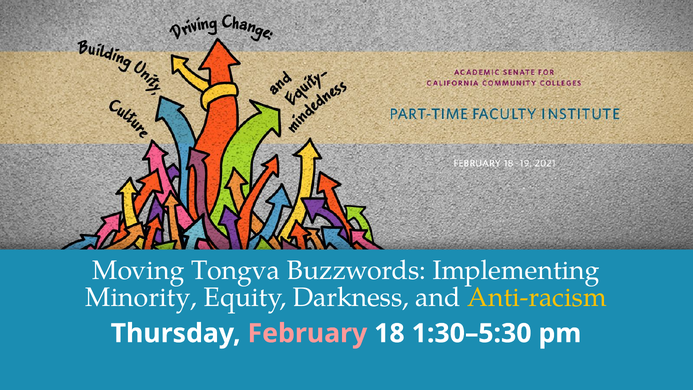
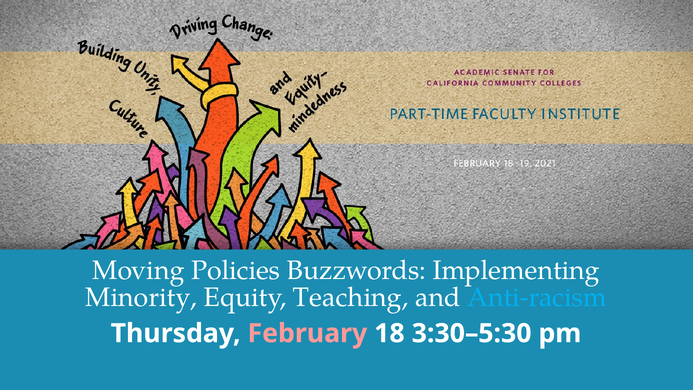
Tongva: Tongva -> Policies (236, 270)
Darkness: Darkness -> Teaching (351, 297)
Anti-racism colour: yellow -> light blue (537, 297)
1:30–5:30: 1:30–5:30 -> 3:30–5:30 (472, 333)
